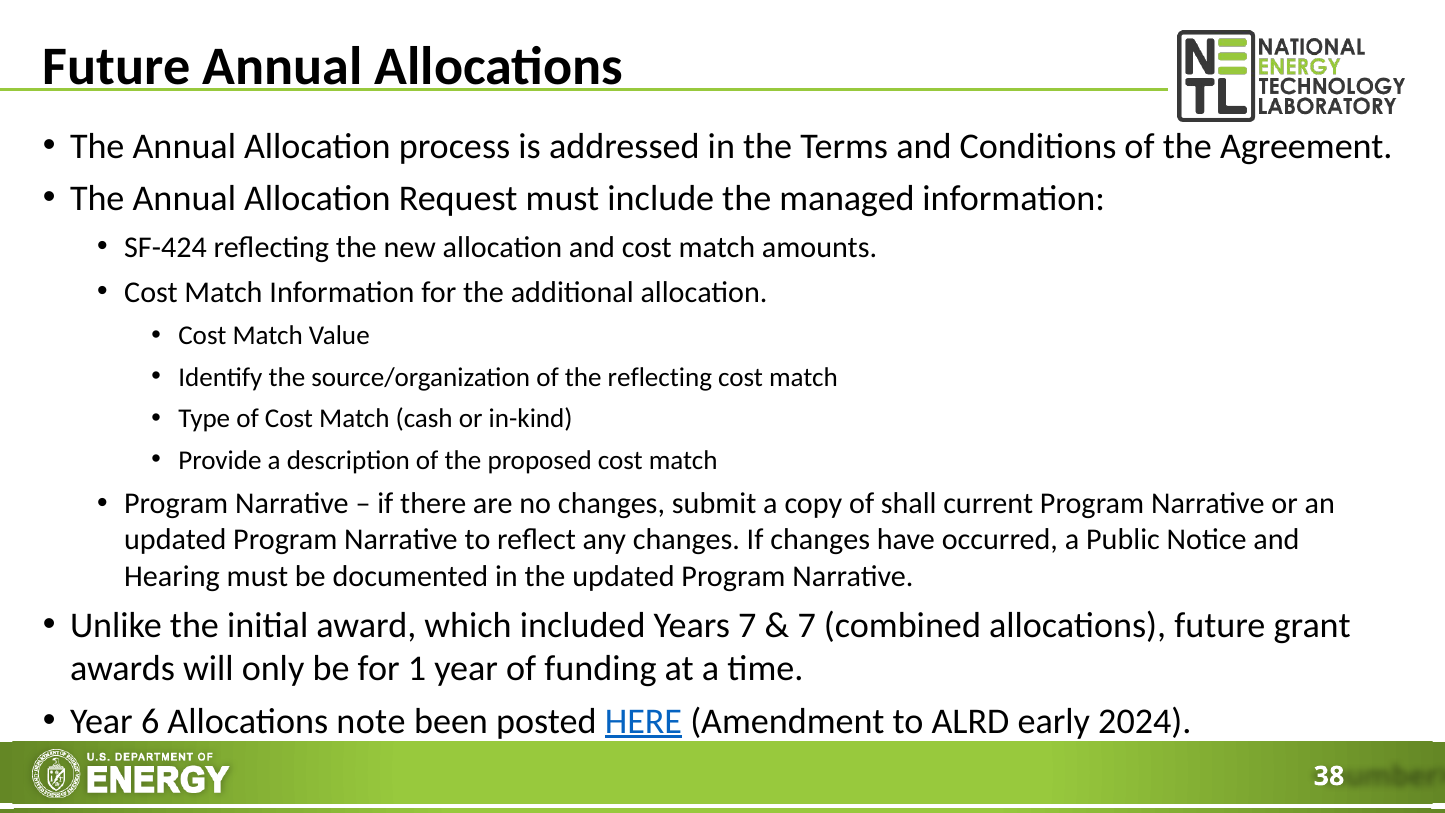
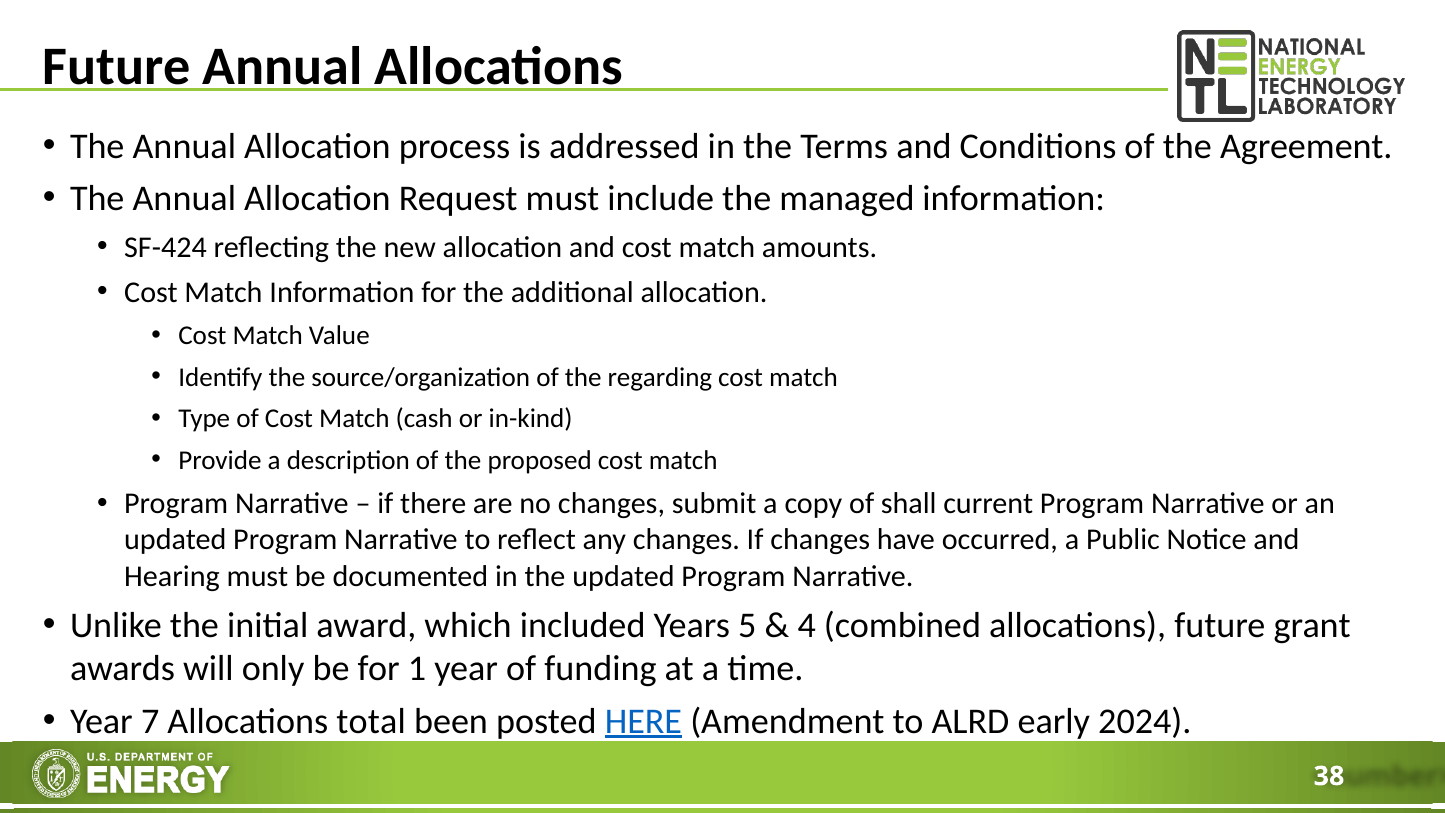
the reflecting: reflecting -> regarding (660, 377)
Years 7: 7 -> 5 (747, 625)
7: 7 -> 4 (807, 625)
6: 6 -> 7 (150, 721)
note: note -> total (371, 721)
